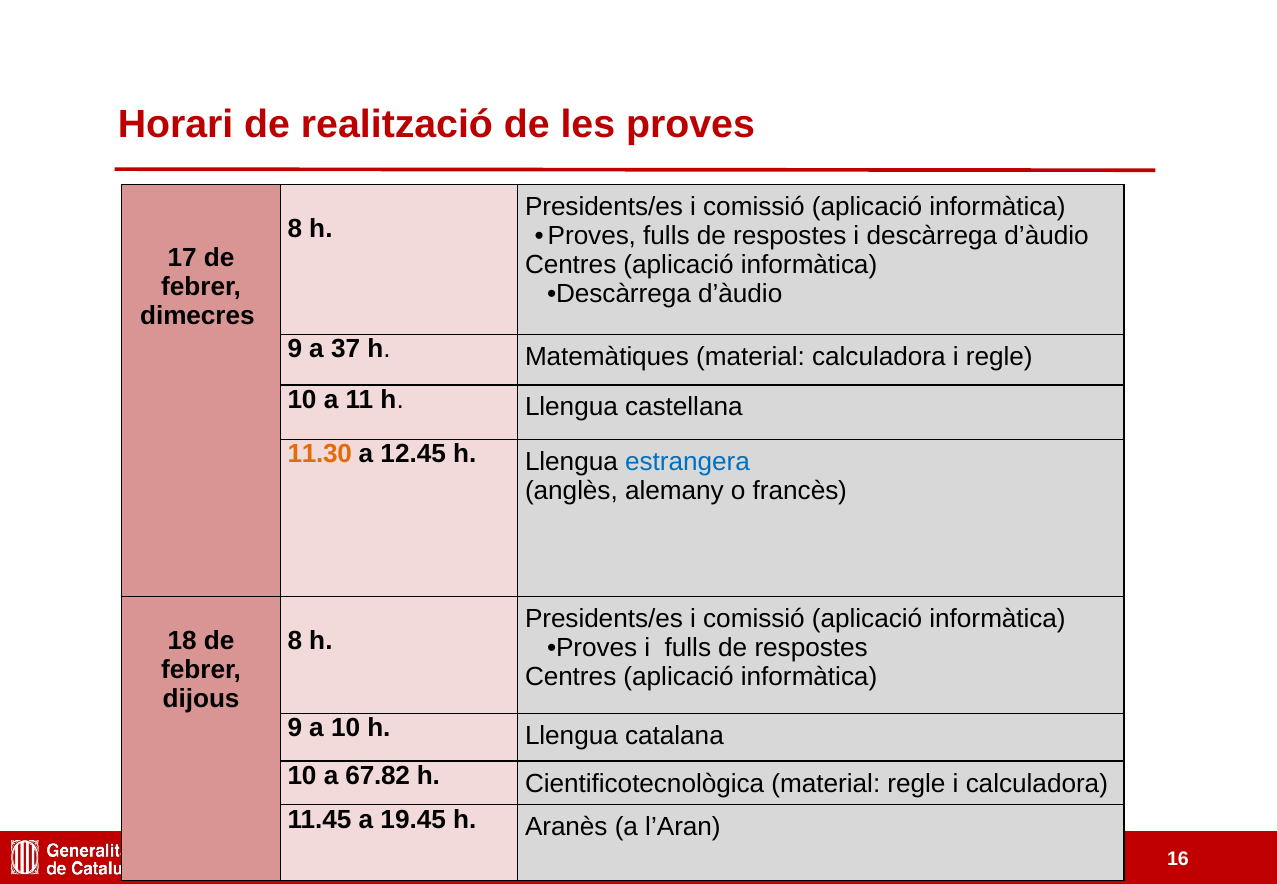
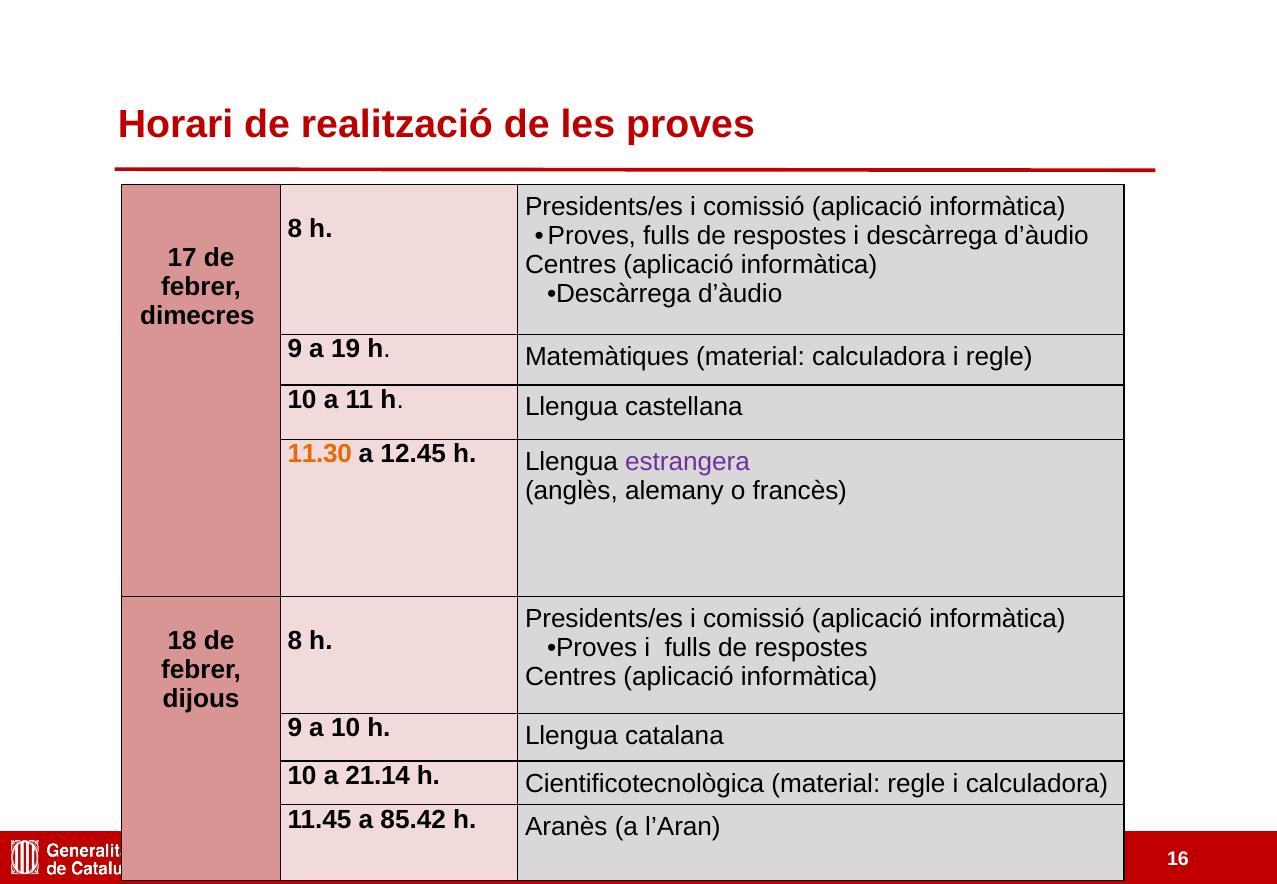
37: 37 -> 19 (346, 349)
estrangera colour: blue -> purple (688, 462)
67.82: 67.82 -> 21.14 (378, 776)
19.45: 19.45 -> 85.42 (413, 820)
